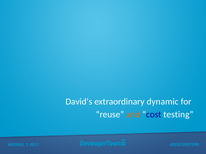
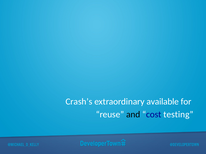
David’s: David’s -> Crash’s (79, 102)
dynamic: dynamic -> available (163, 102)
and colour: orange -> black (133, 115)
